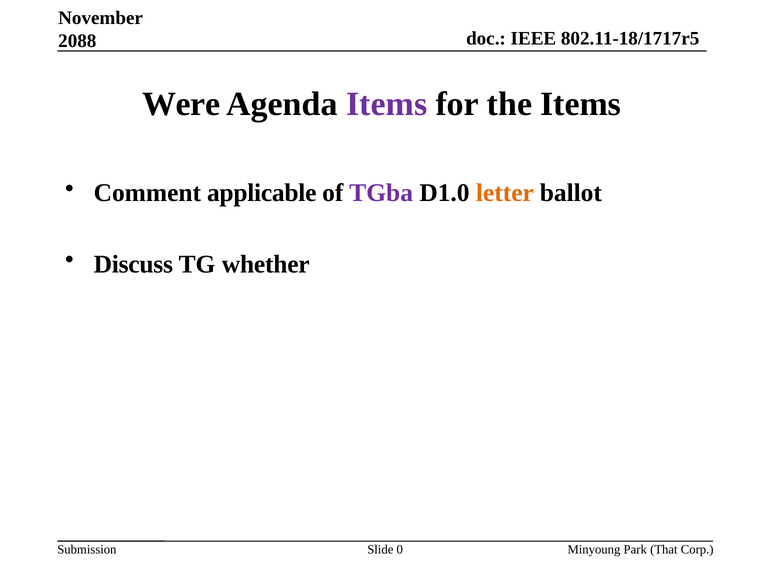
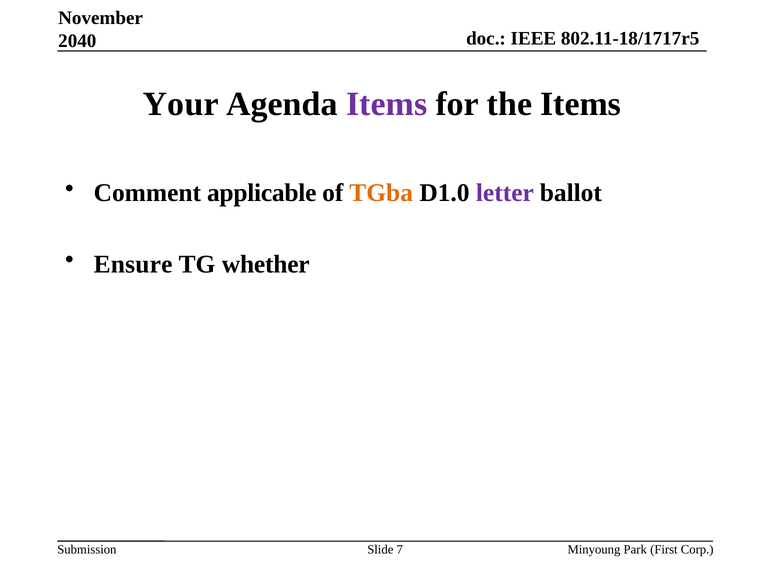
2088: 2088 -> 2040 (77, 41)
Were: Were -> Your (181, 104)
TGba colour: purple -> orange (381, 193)
letter colour: orange -> purple (505, 193)
Discuss: Discuss -> Ensure (133, 264)
0: 0 -> 7 (400, 550)
That: That -> First (664, 550)
